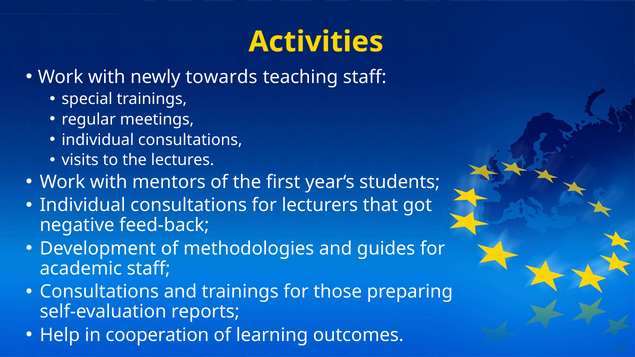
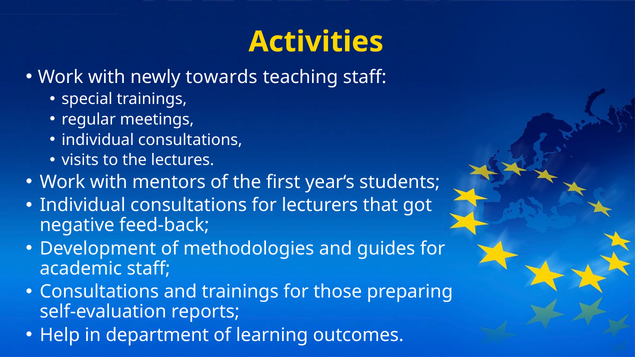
cooperation: cooperation -> department (157, 335)
